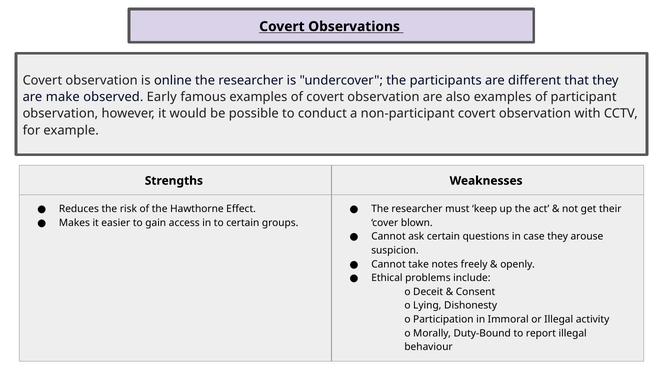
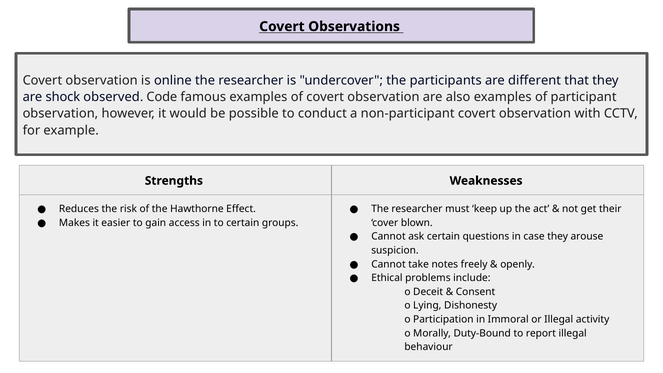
make: make -> shock (63, 97)
Early: Early -> Code (162, 97)
